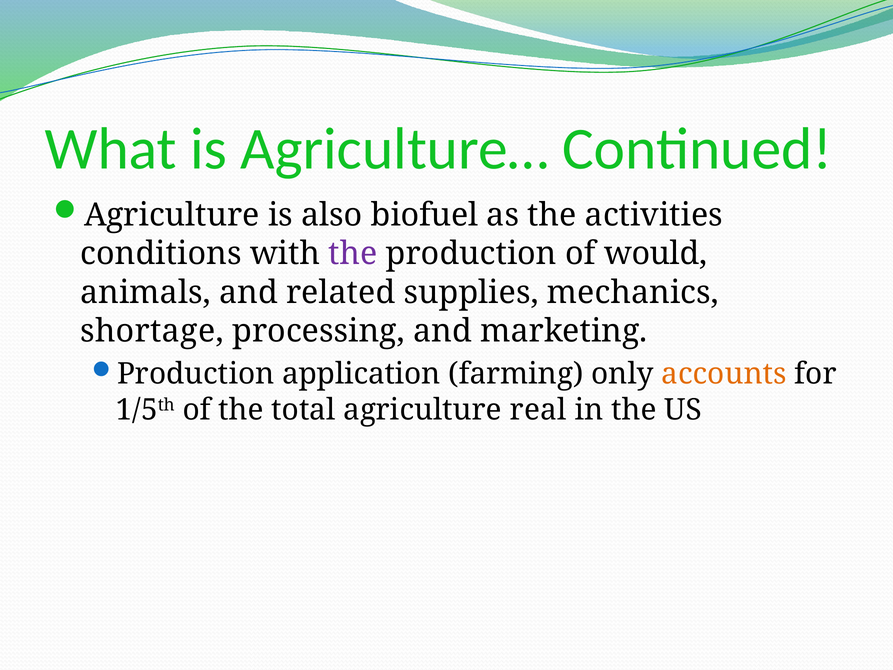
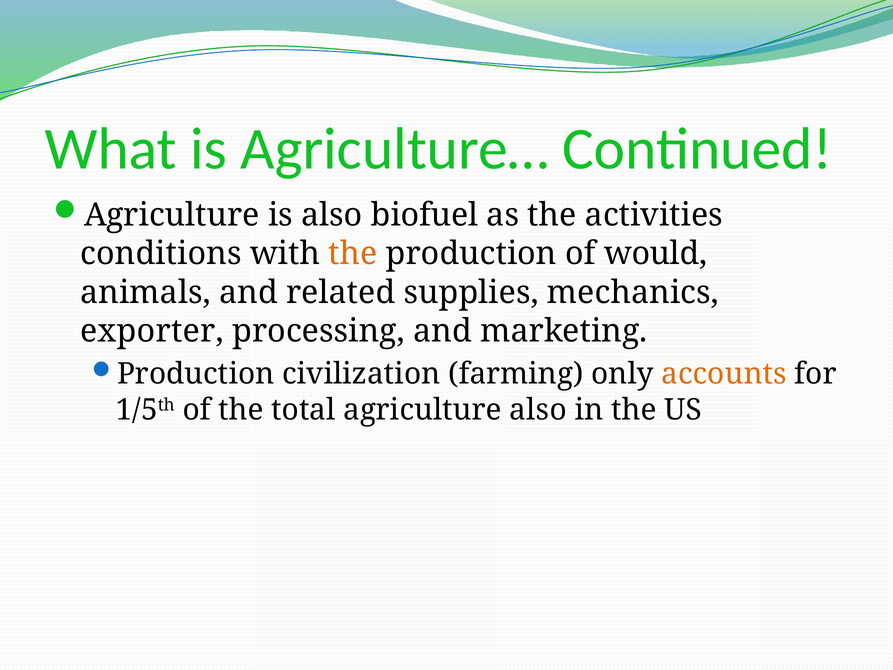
the colour: purple -> orange (353, 254)
shortage: shortage -> exporter (152, 331)
application: application -> civilization (361, 374)
agriculture real: real -> also (538, 410)
